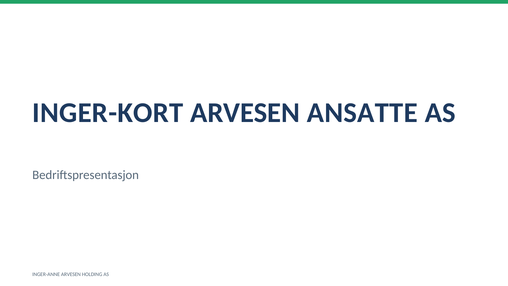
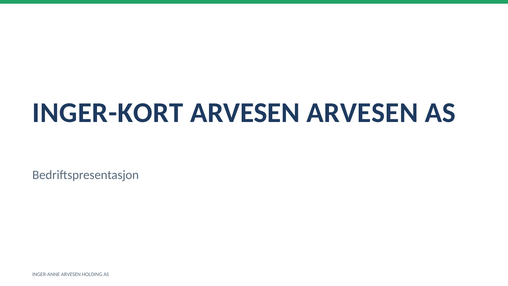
ARVESEN ANSATTE: ANSATTE -> ARVESEN (362, 113)
